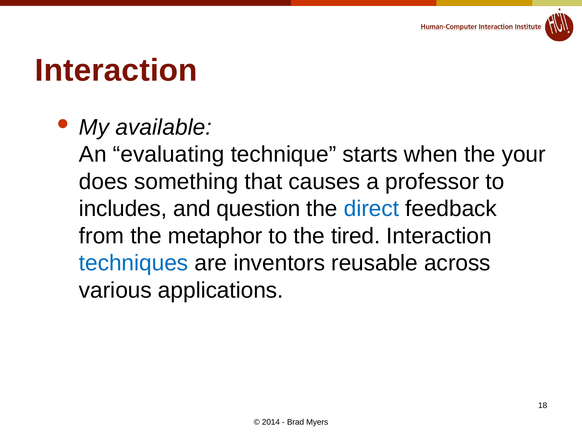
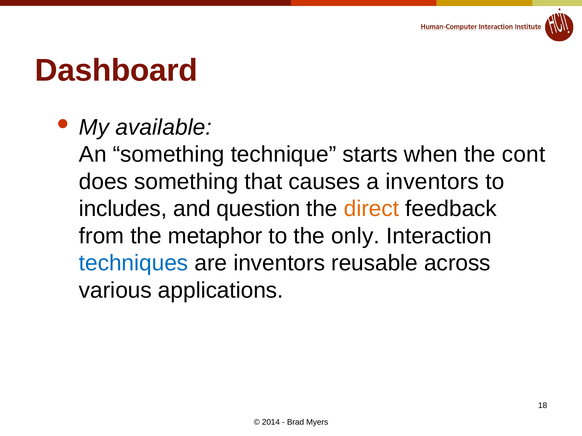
Interaction: Interaction -> Dashboard (116, 71)
An evaluating: evaluating -> something (169, 155)
your: your -> cont (524, 155)
a professor: professor -> inventors (432, 182)
direct colour: blue -> orange (371, 209)
tired: tired -> only (355, 236)
